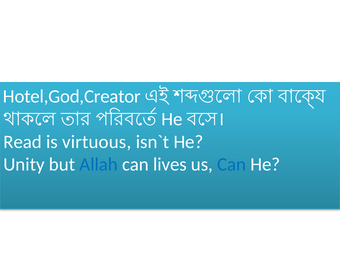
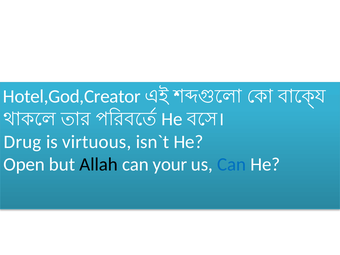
Read: Read -> Drug (22, 142)
Unity: Unity -> Open (24, 164)
Allah colour: blue -> black (99, 164)
lives: lives -> your (170, 164)
